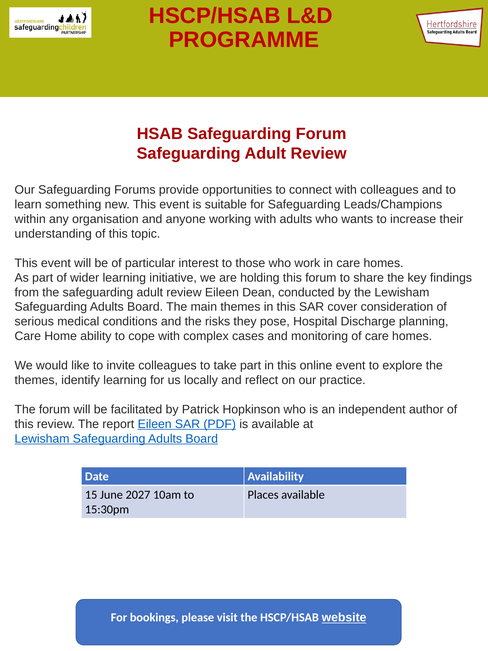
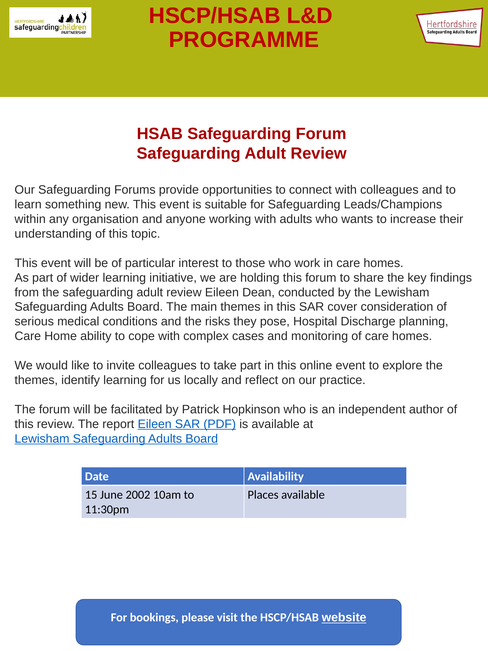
2027: 2027 -> 2002 (138, 494)
15:30pm: 15:30pm -> 11:30pm (107, 509)
